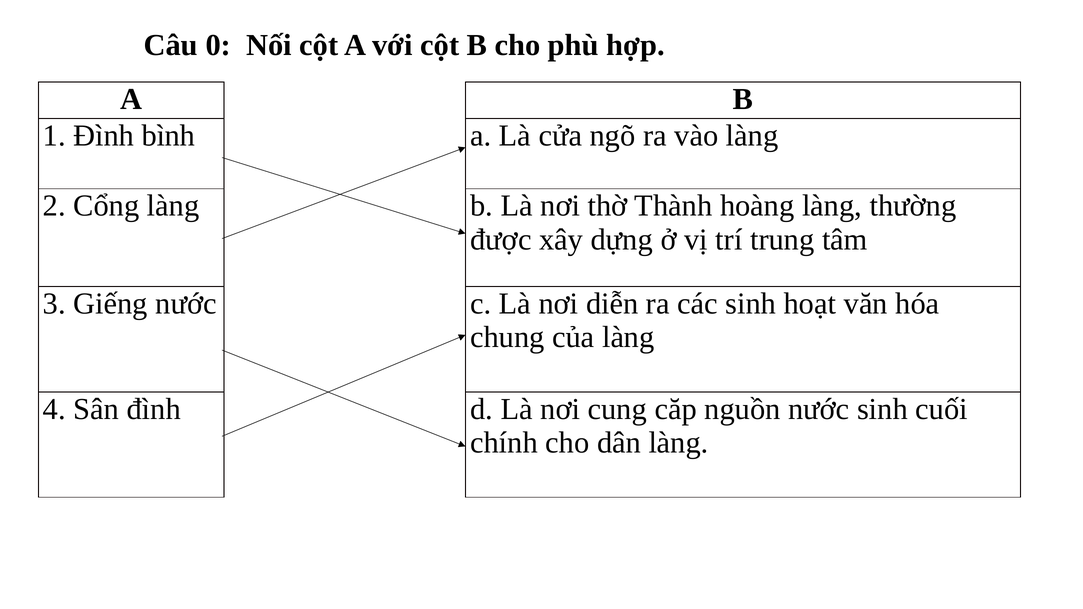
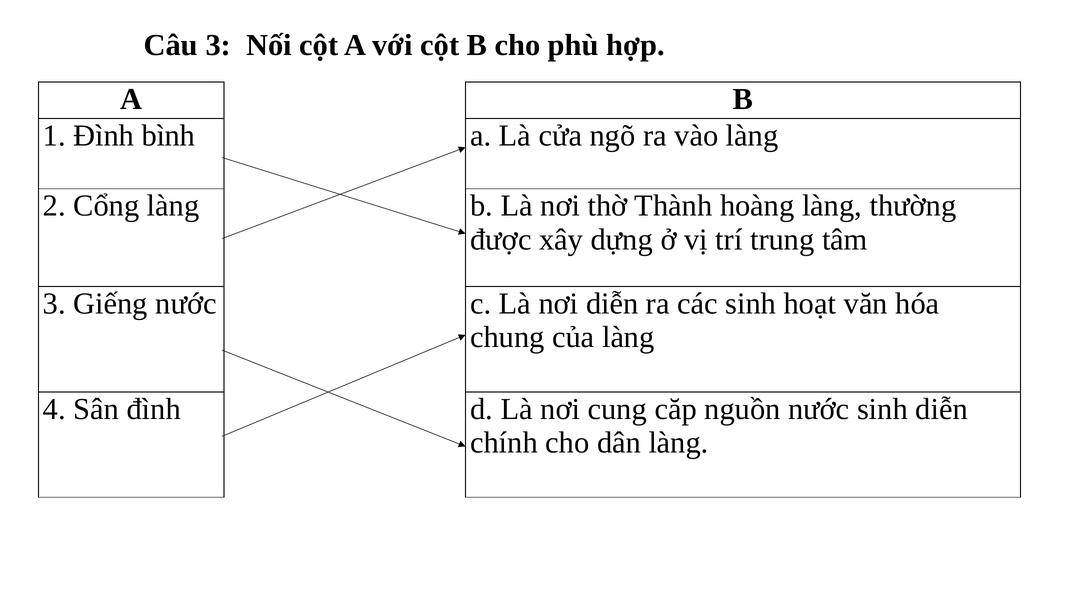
Câu 0: 0 -> 3 (218, 45)
sinh cuối: cuối -> diễn (942, 409)
